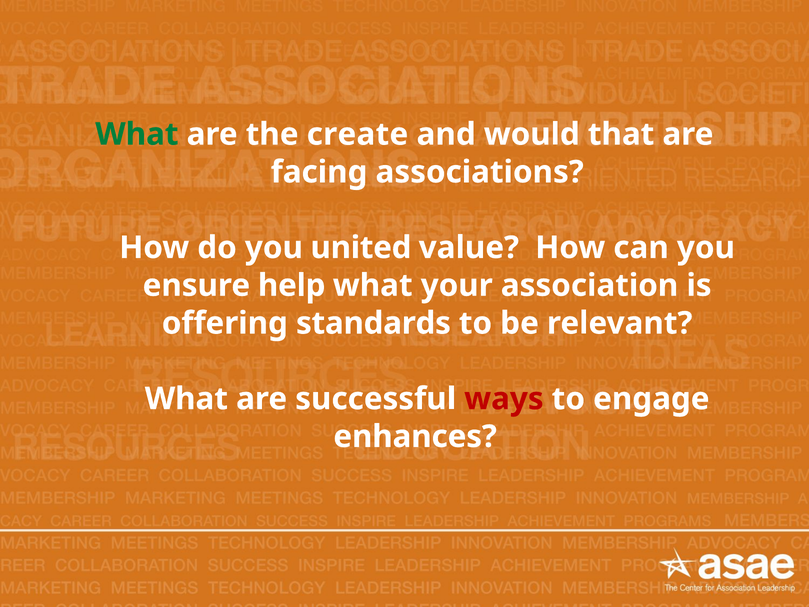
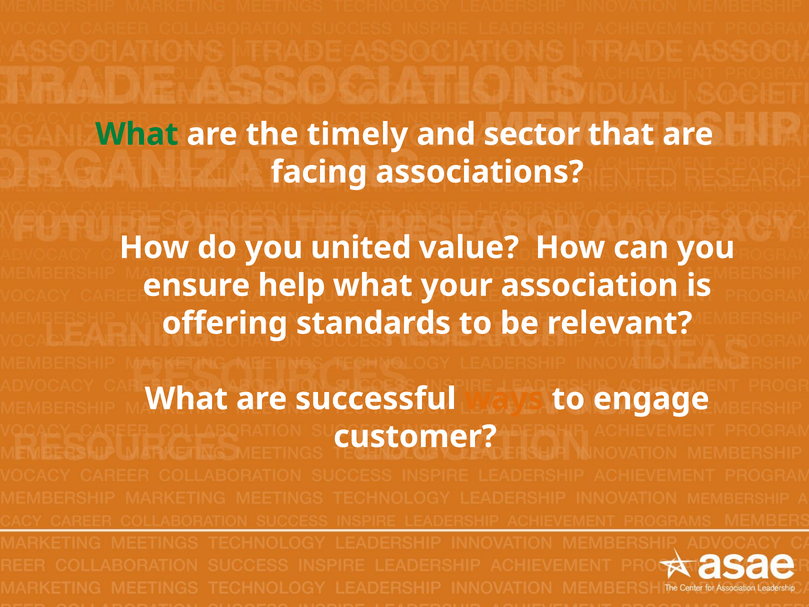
create: create -> timely (357, 134)
would: would -> sector (532, 134)
ways colour: red -> orange (504, 399)
enhances: enhances -> customer (415, 436)
